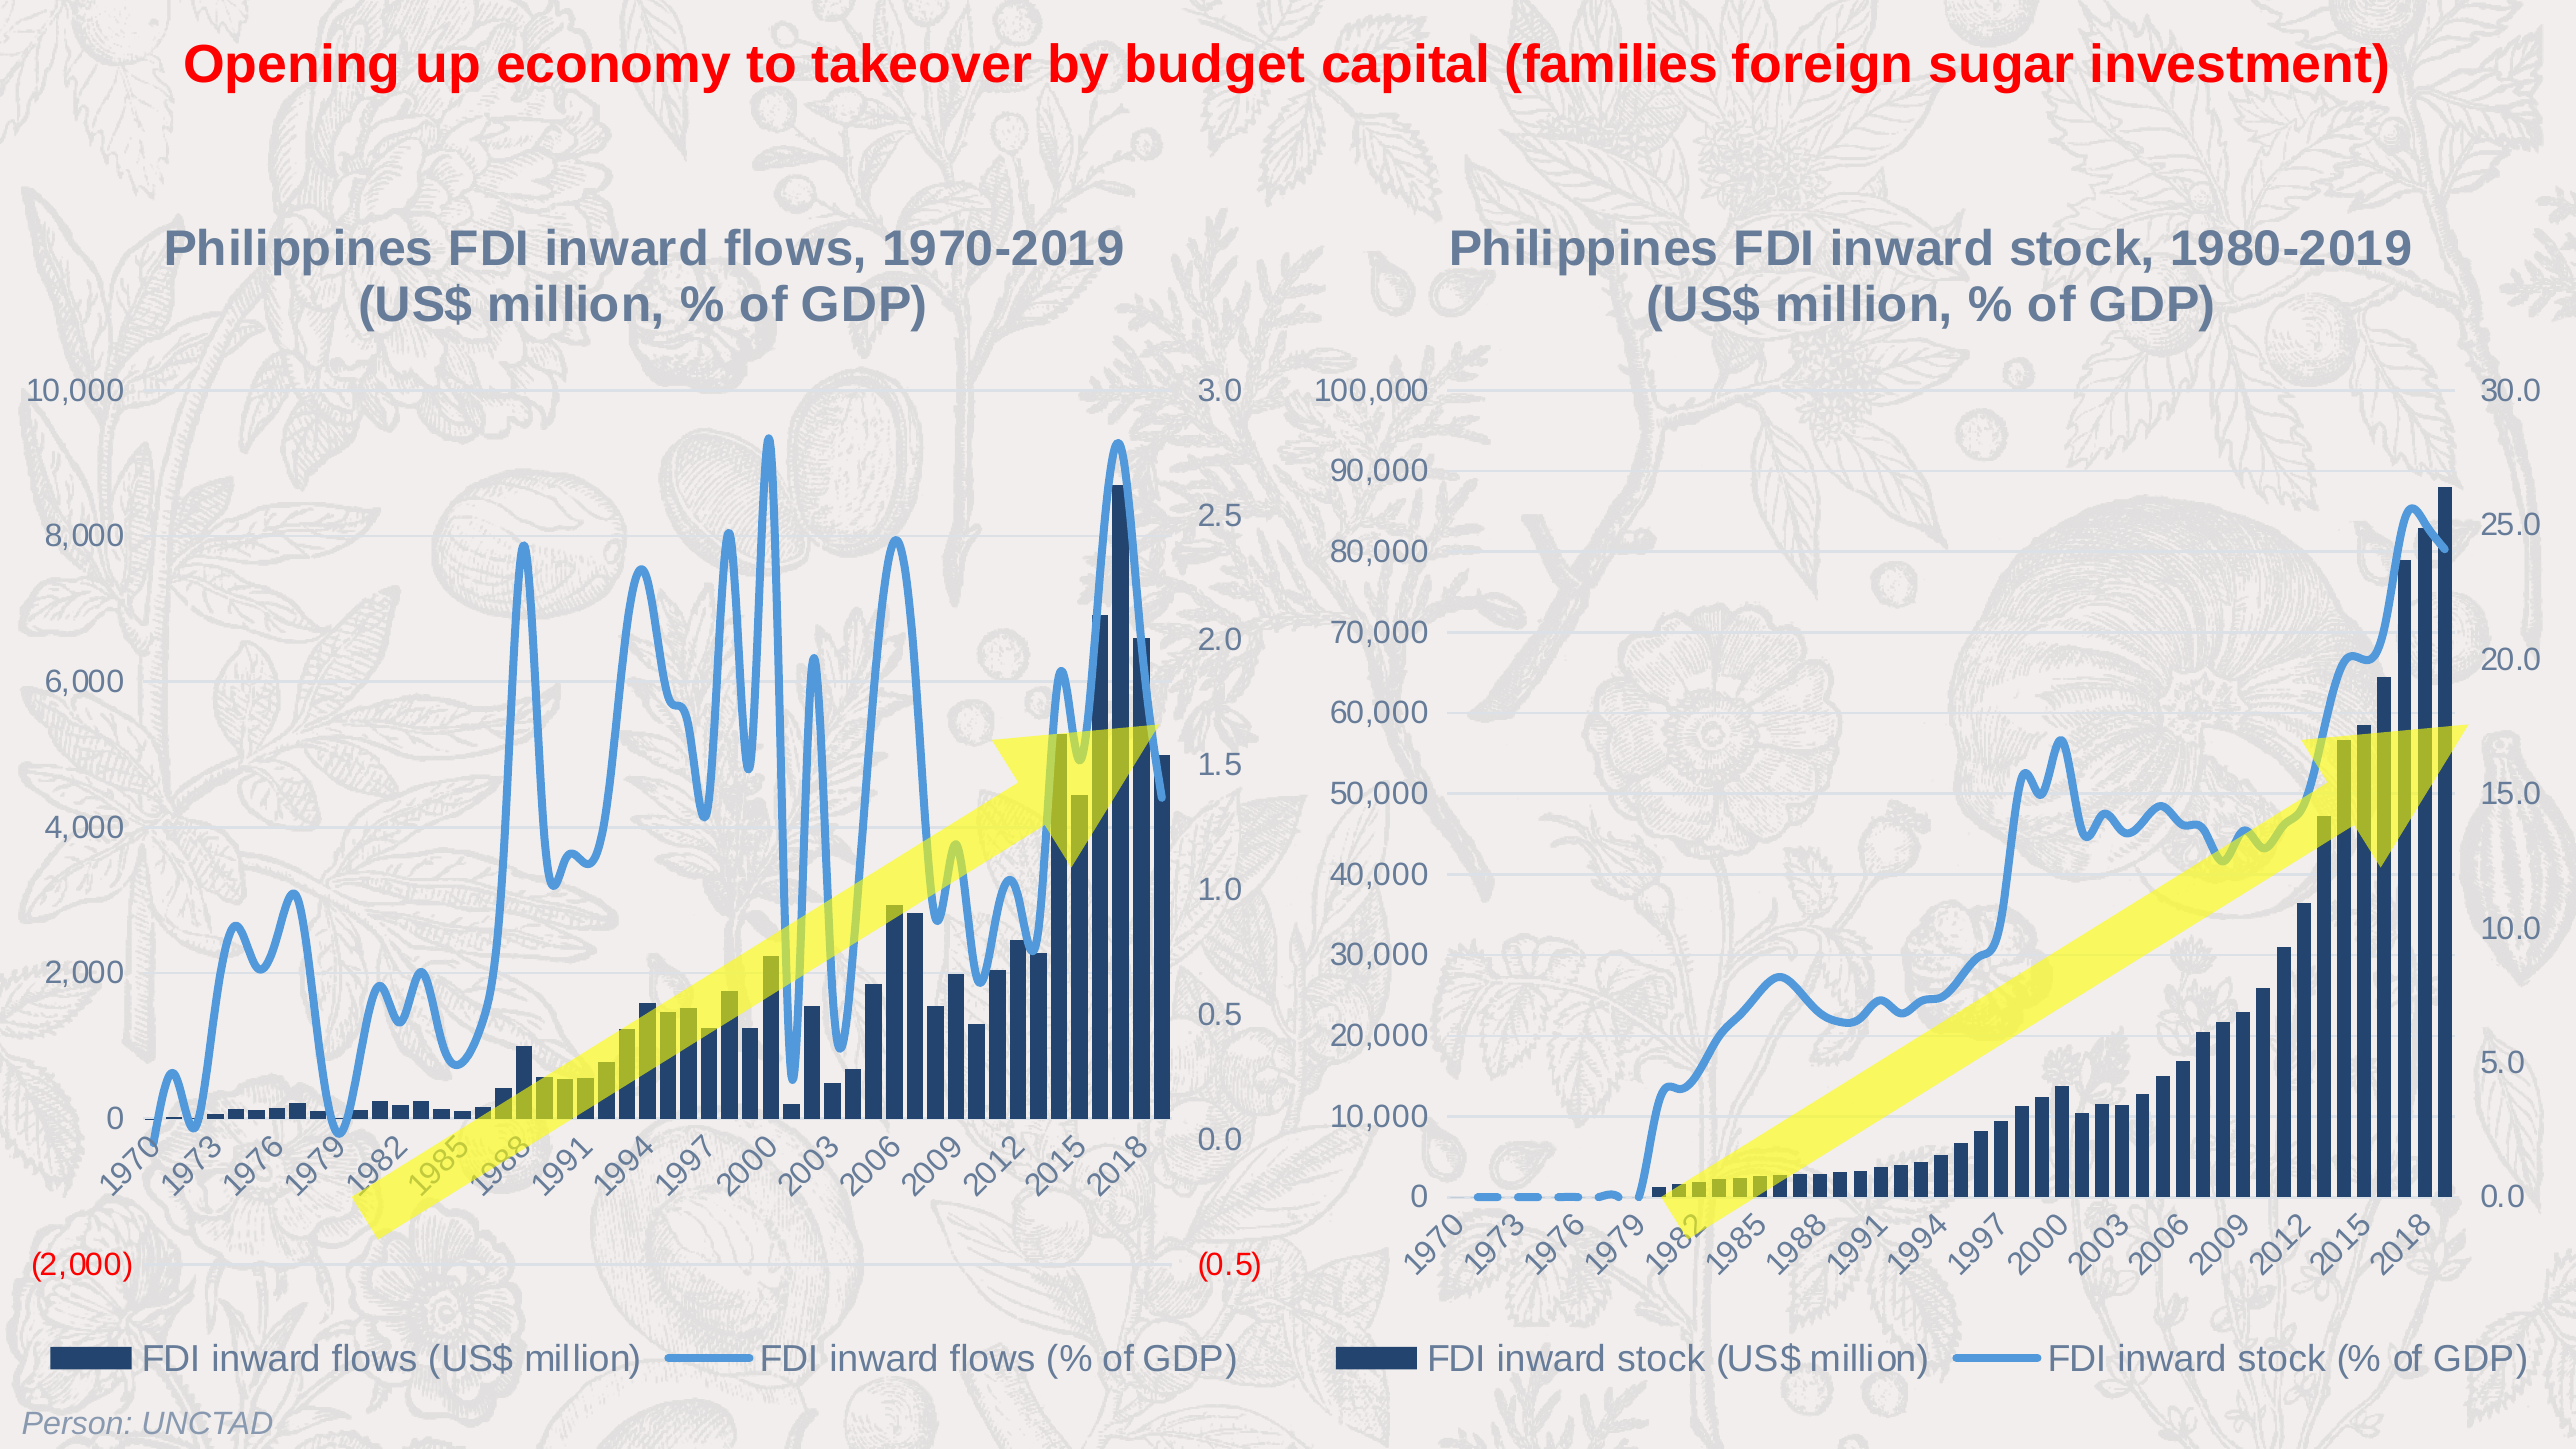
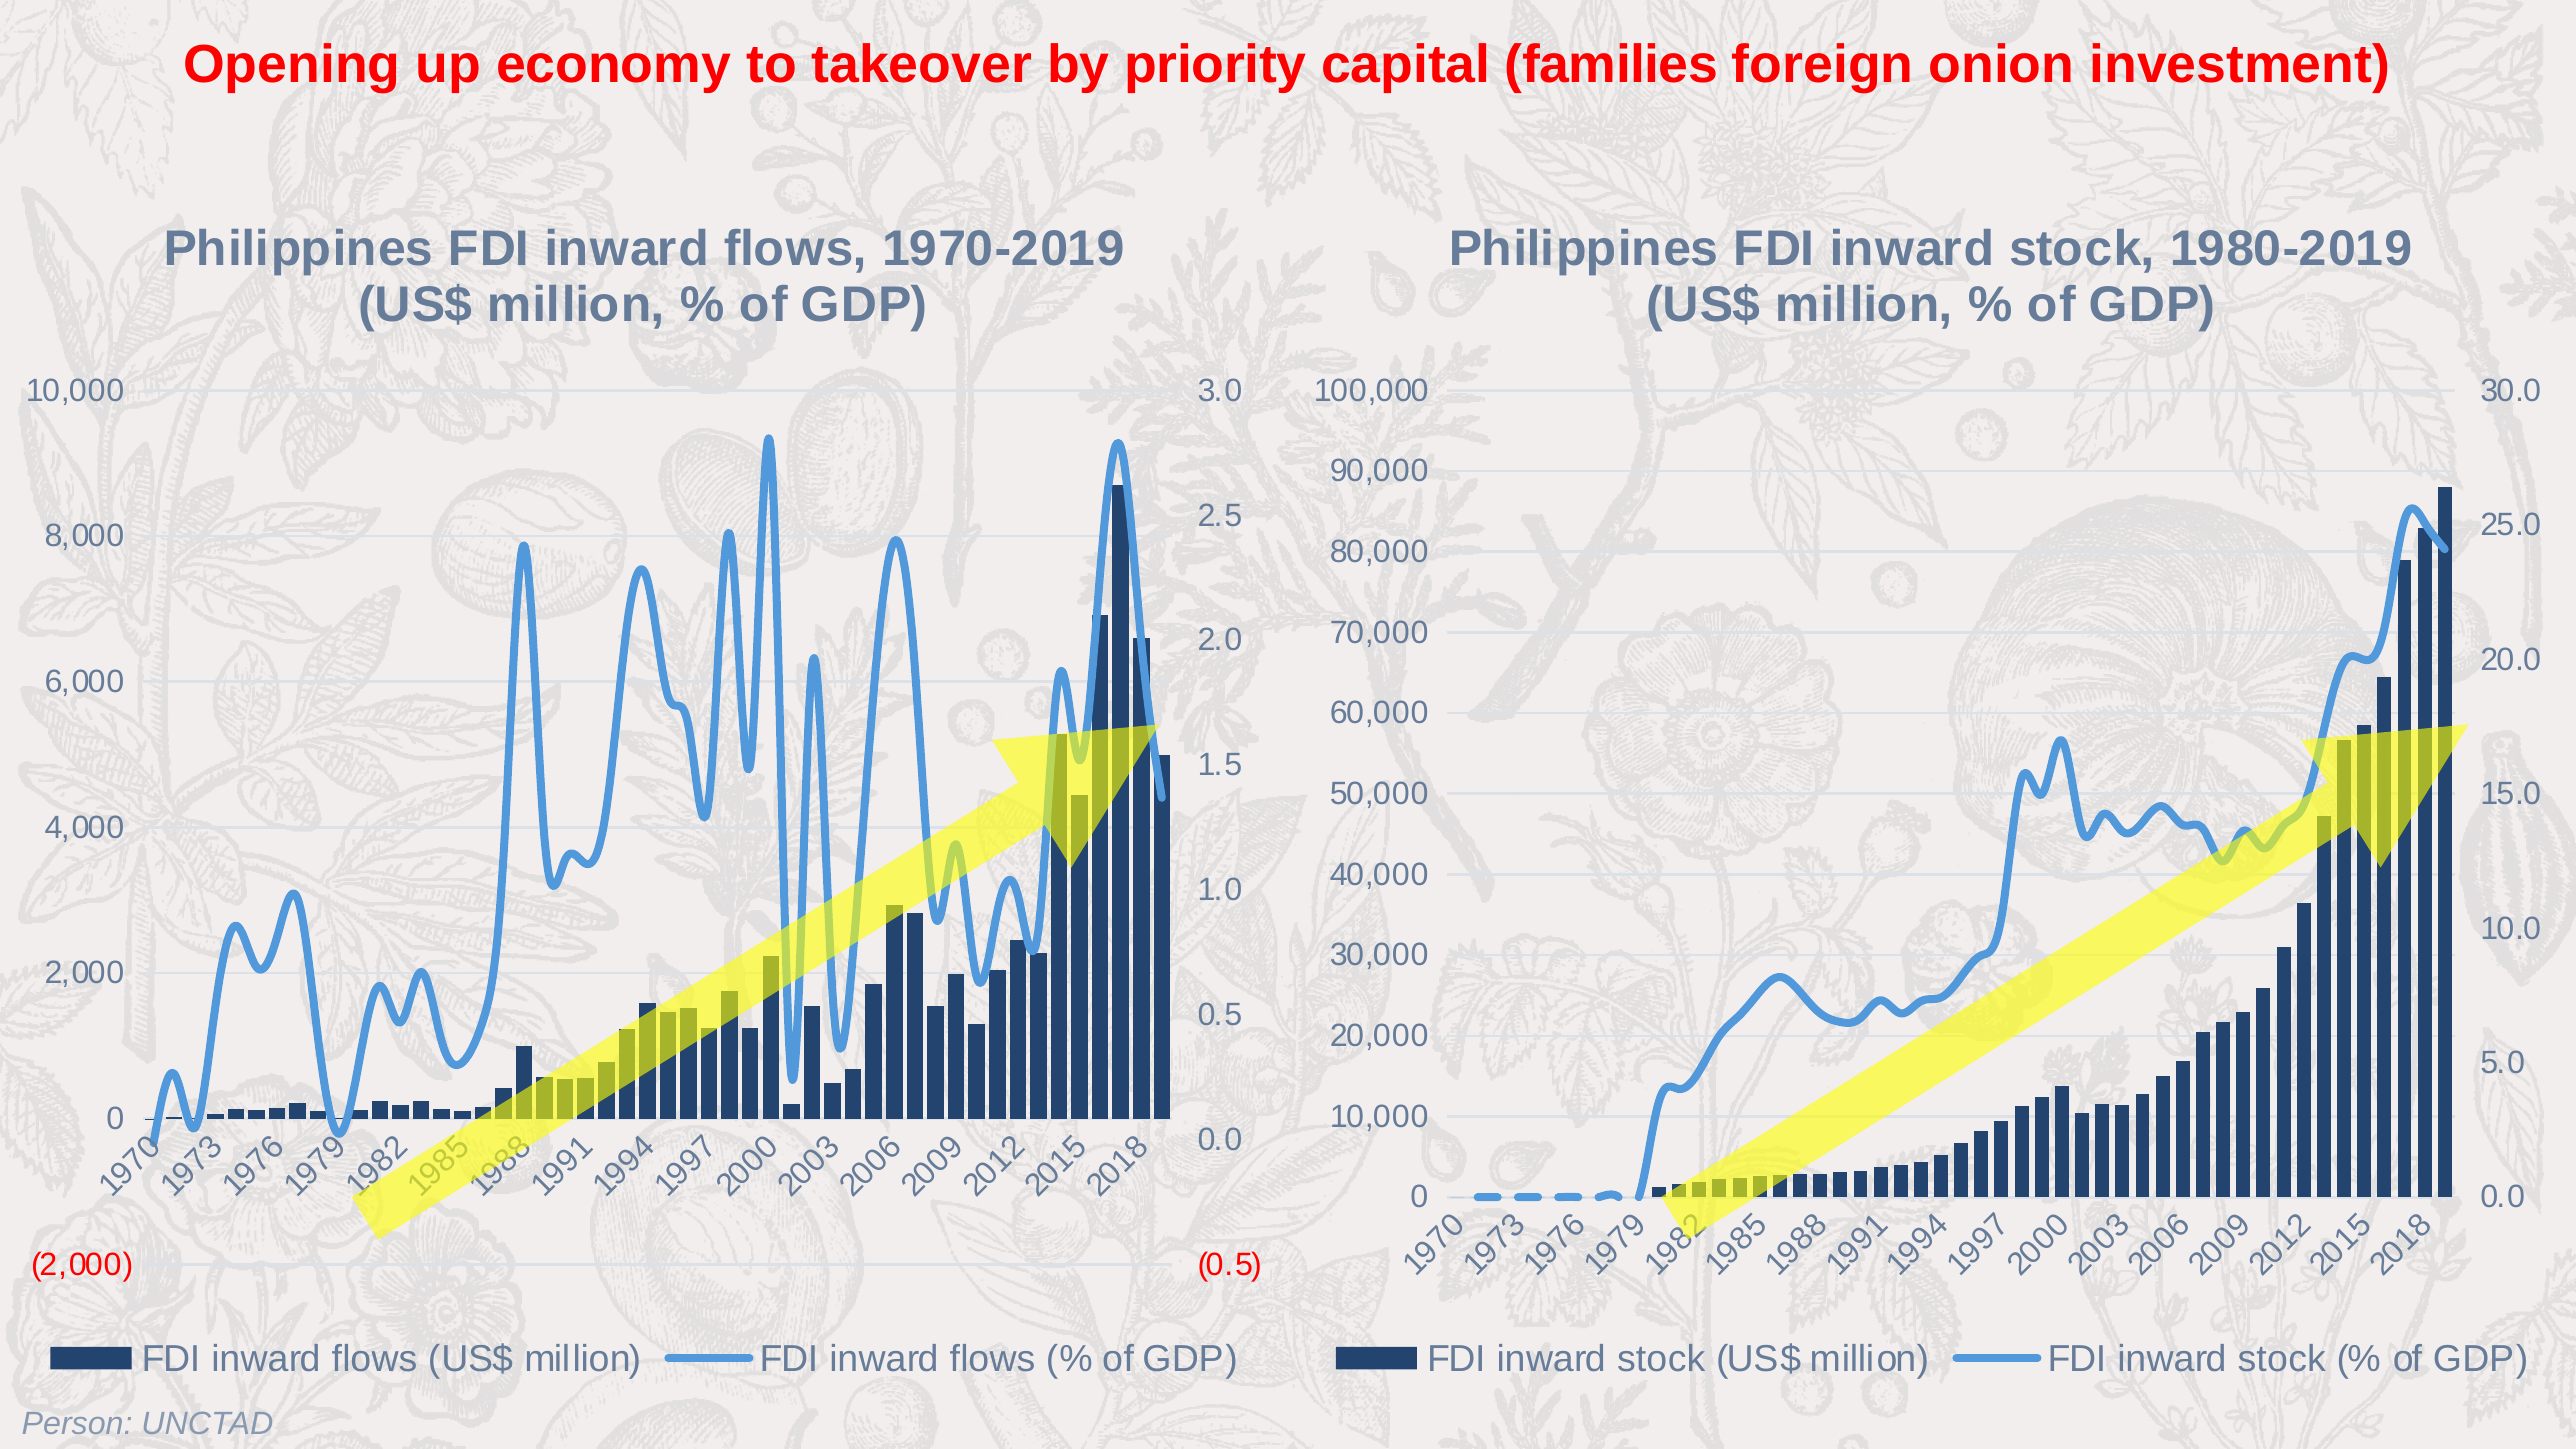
budget: budget -> priority (1215, 65)
sugar: sugar -> onion (2002, 65)
